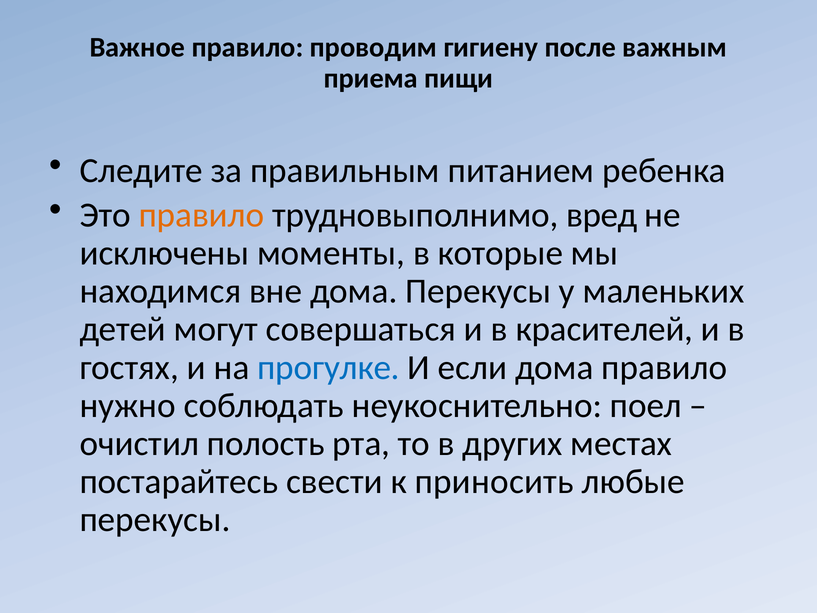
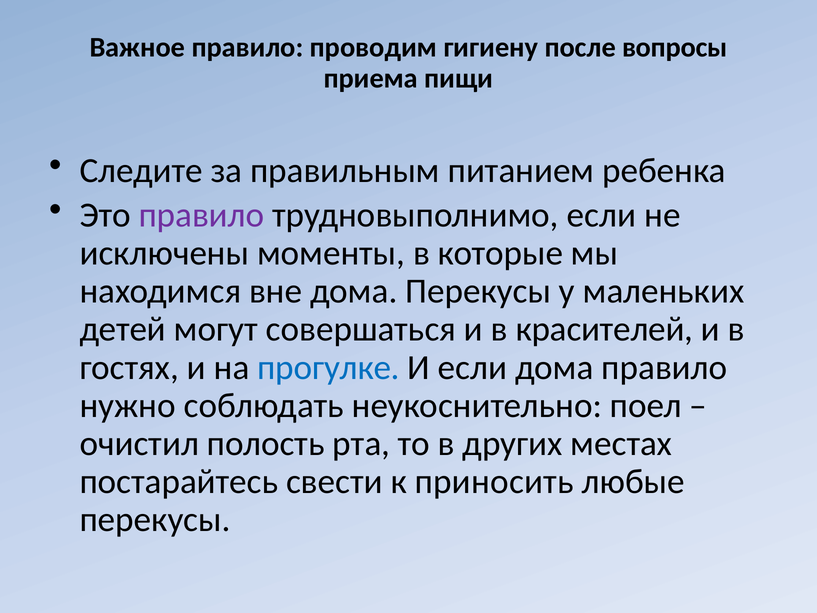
важным: важным -> вопросы (675, 48)
правило colour: orange -> purple (201, 215)
трудновыполнимо вред: вред -> если (601, 215)
